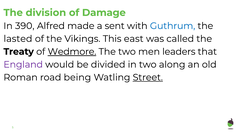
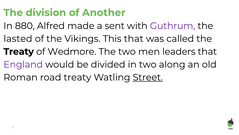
Damage: Damage -> Another (104, 13)
390: 390 -> 880 (25, 26)
Guthrum colour: blue -> purple (173, 26)
This east: east -> that (134, 39)
Wedmore underline: present -> none (72, 51)
road being: being -> treaty (77, 77)
